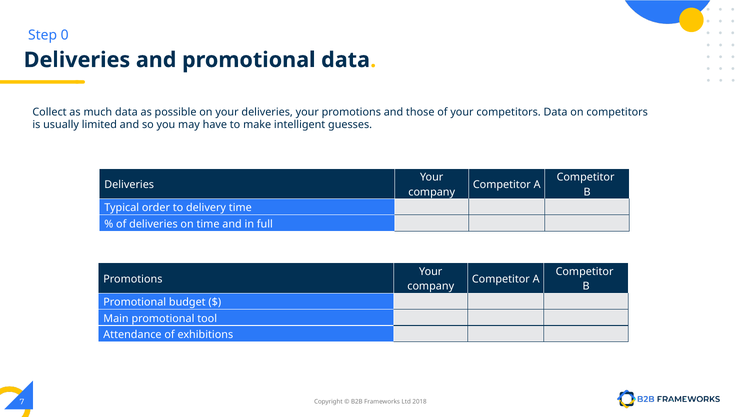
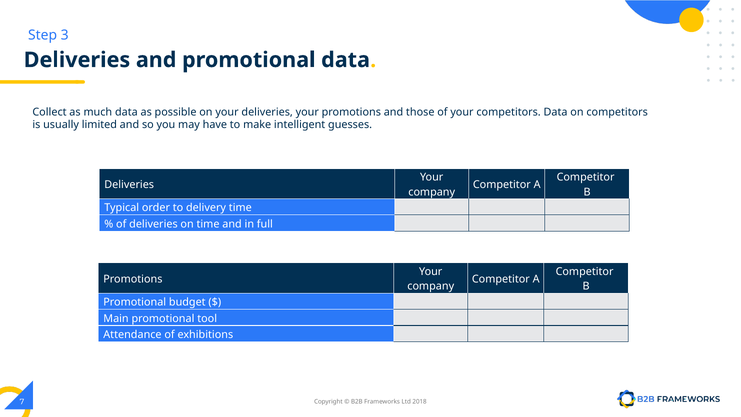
0: 0 -> 3 (65, 35)
